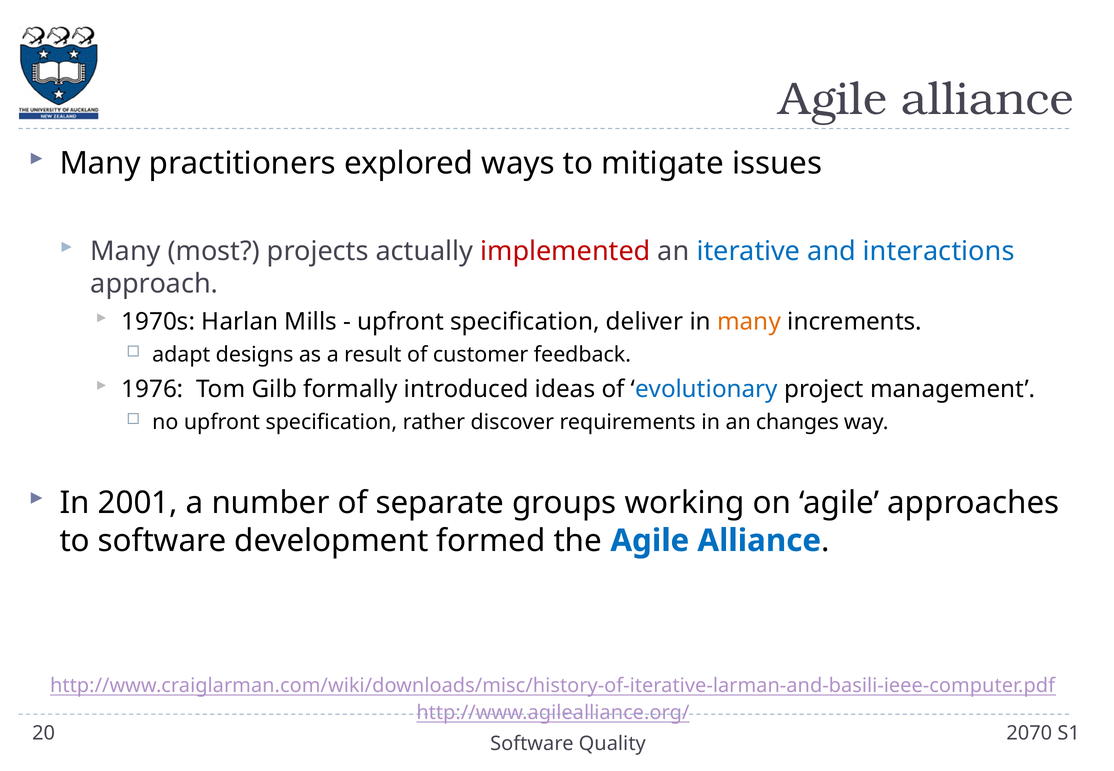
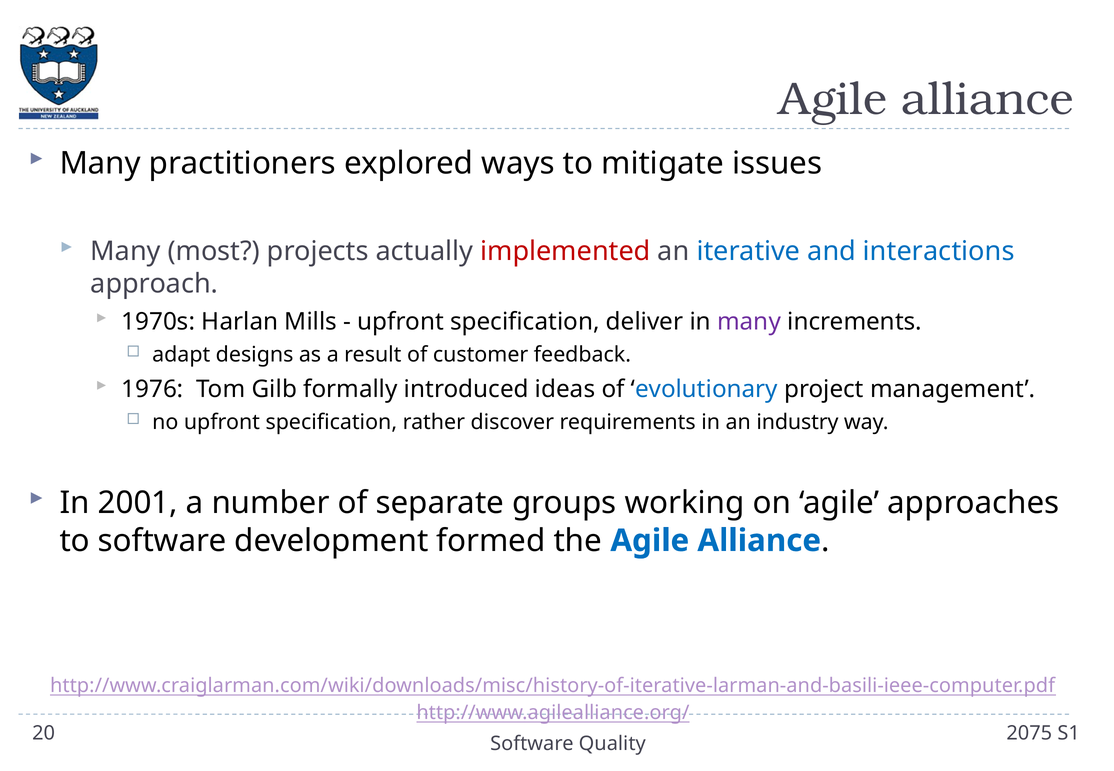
many colour: orange -> purple (749, 322)
changes: changes -> industry (797, 422)
2070: 2070 -> 2075 (1029, 733)
